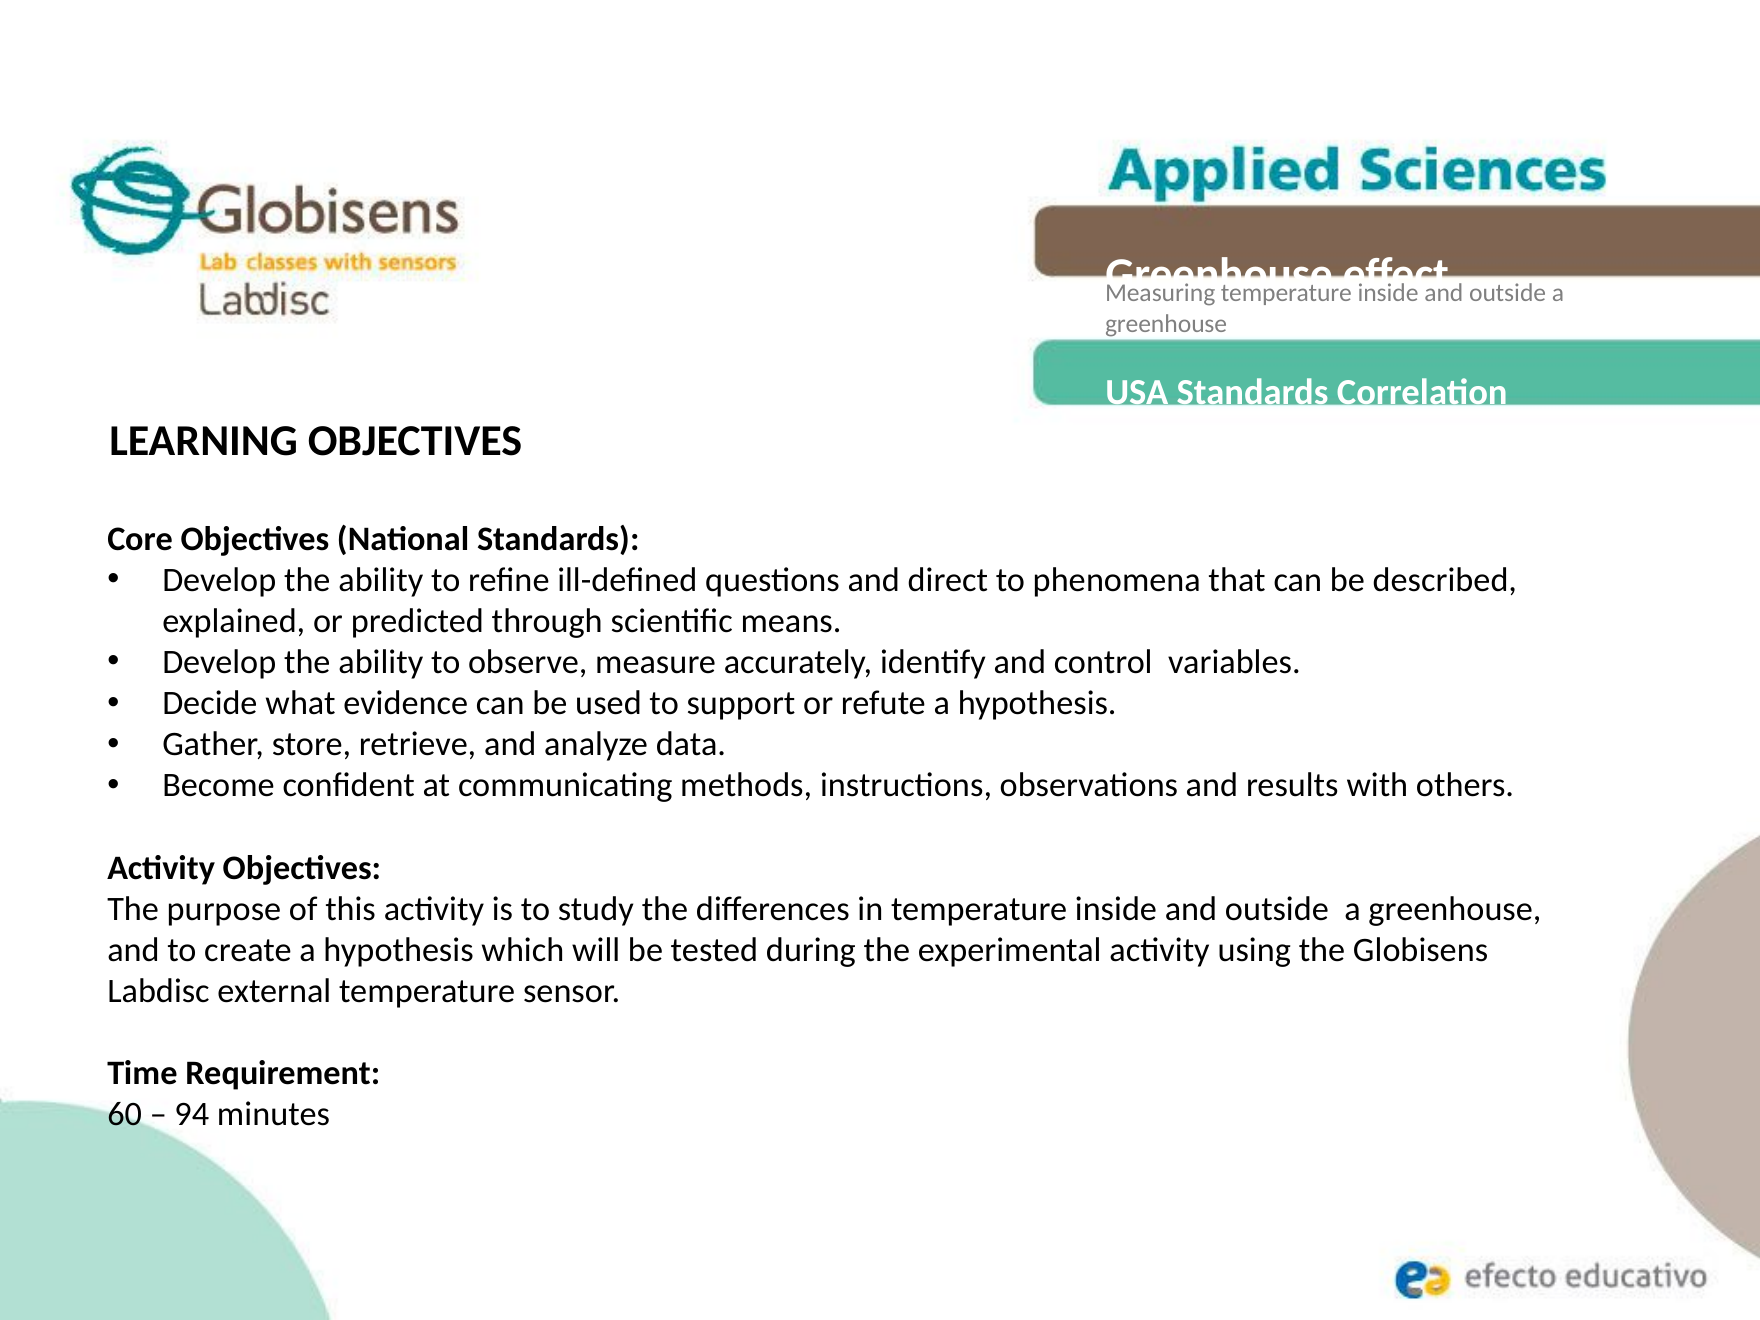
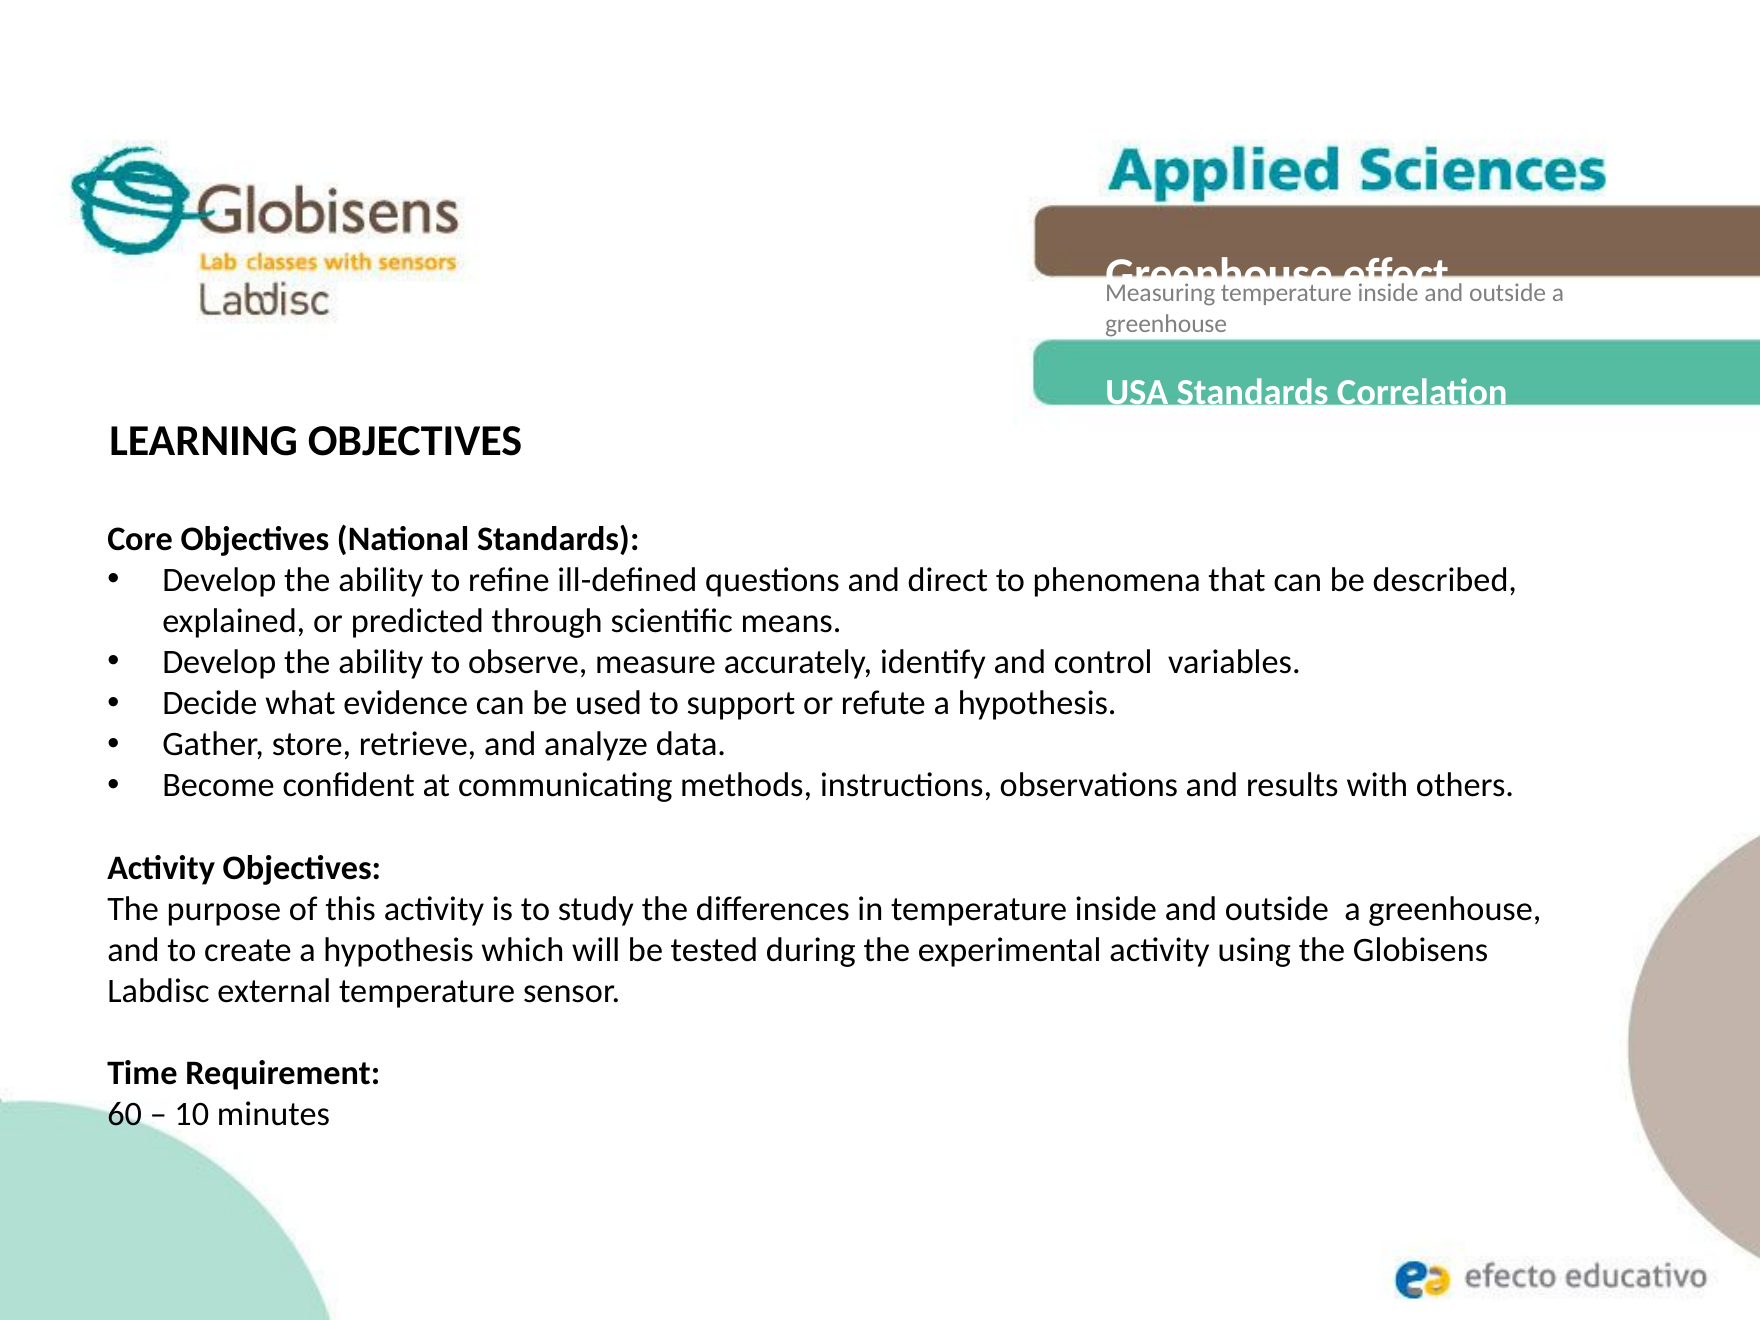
94: 94 -> 10 (192, 1114)
